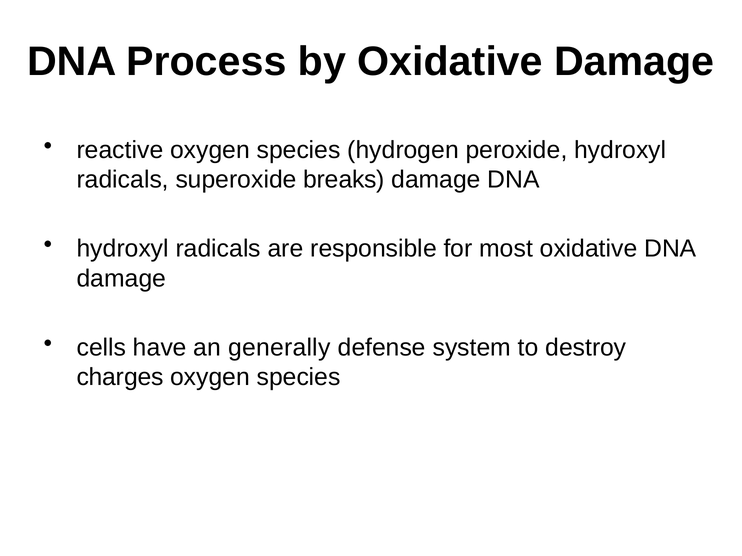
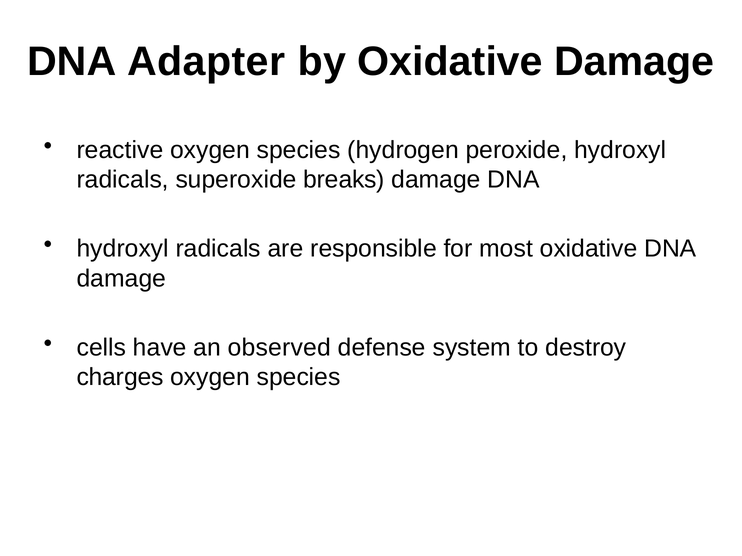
Process: Process -> Adapter (206, 62)
generally: generally -> observed (279, 348)
